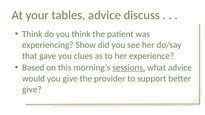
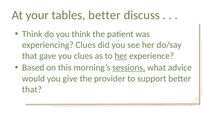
tables advice: advice -> better (104, 15)
experiencing Show: Show -> Clues (86, 45)
her underline: none -> present (121, 56)
give: give -> that (32, 90)
